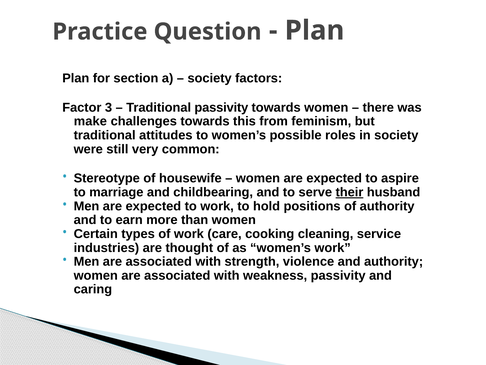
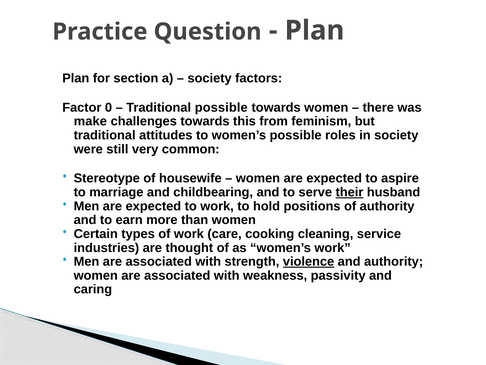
3: 3 -> 0 (109, 107)
Traditional passivity: passivity -> possible (221, 107)
violence underline: none -> present (309, 261)
